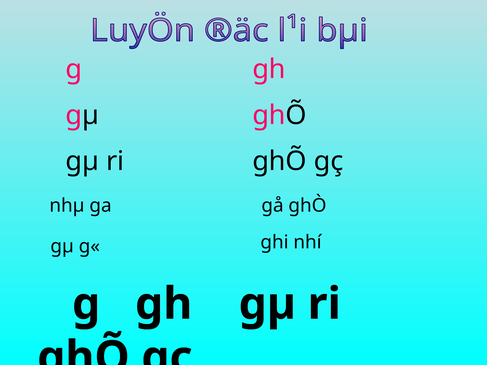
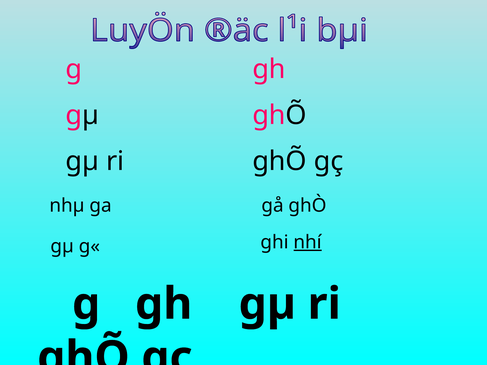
nhí underline: none -> present (308, 242)
